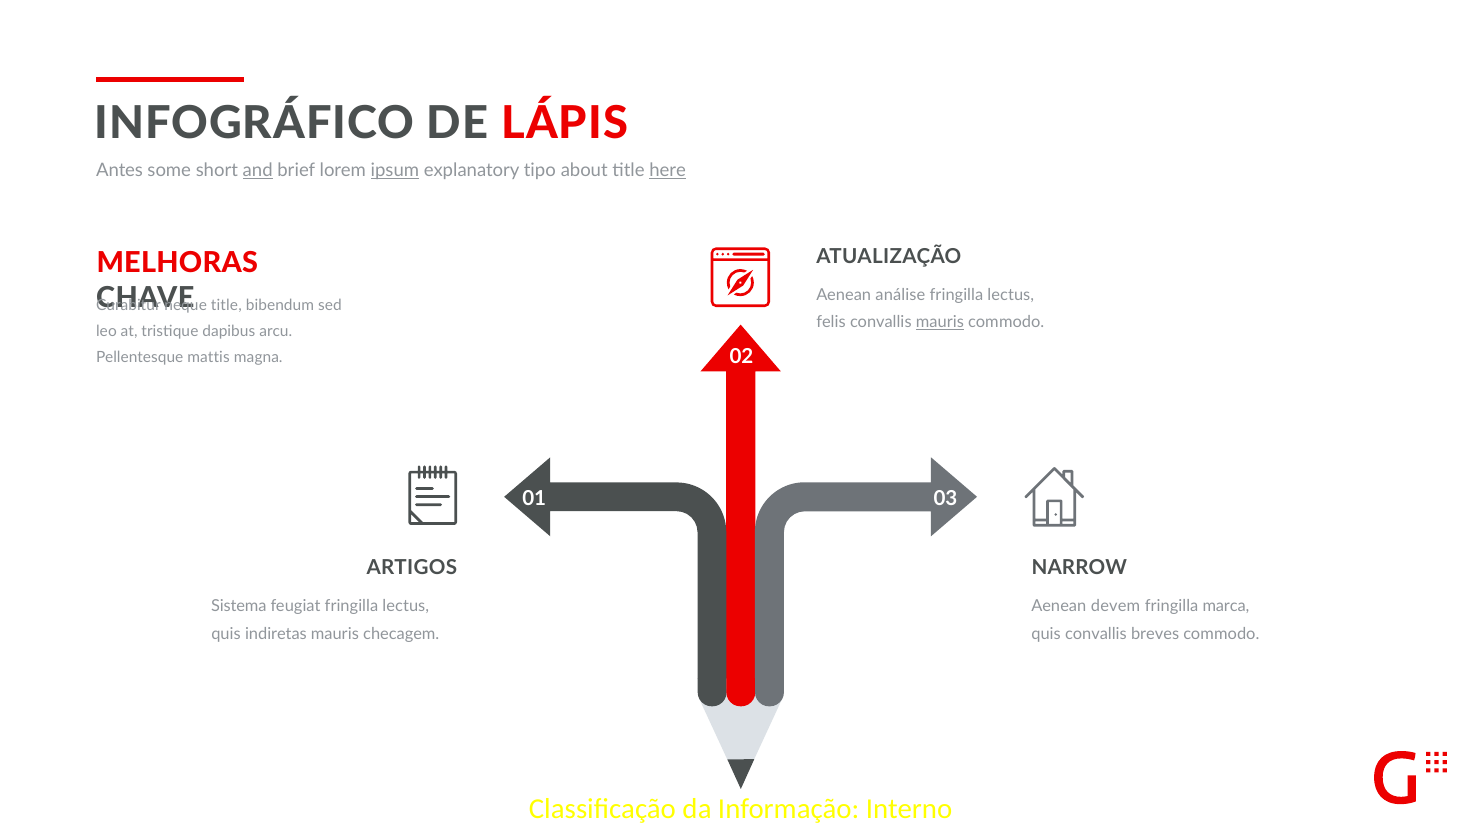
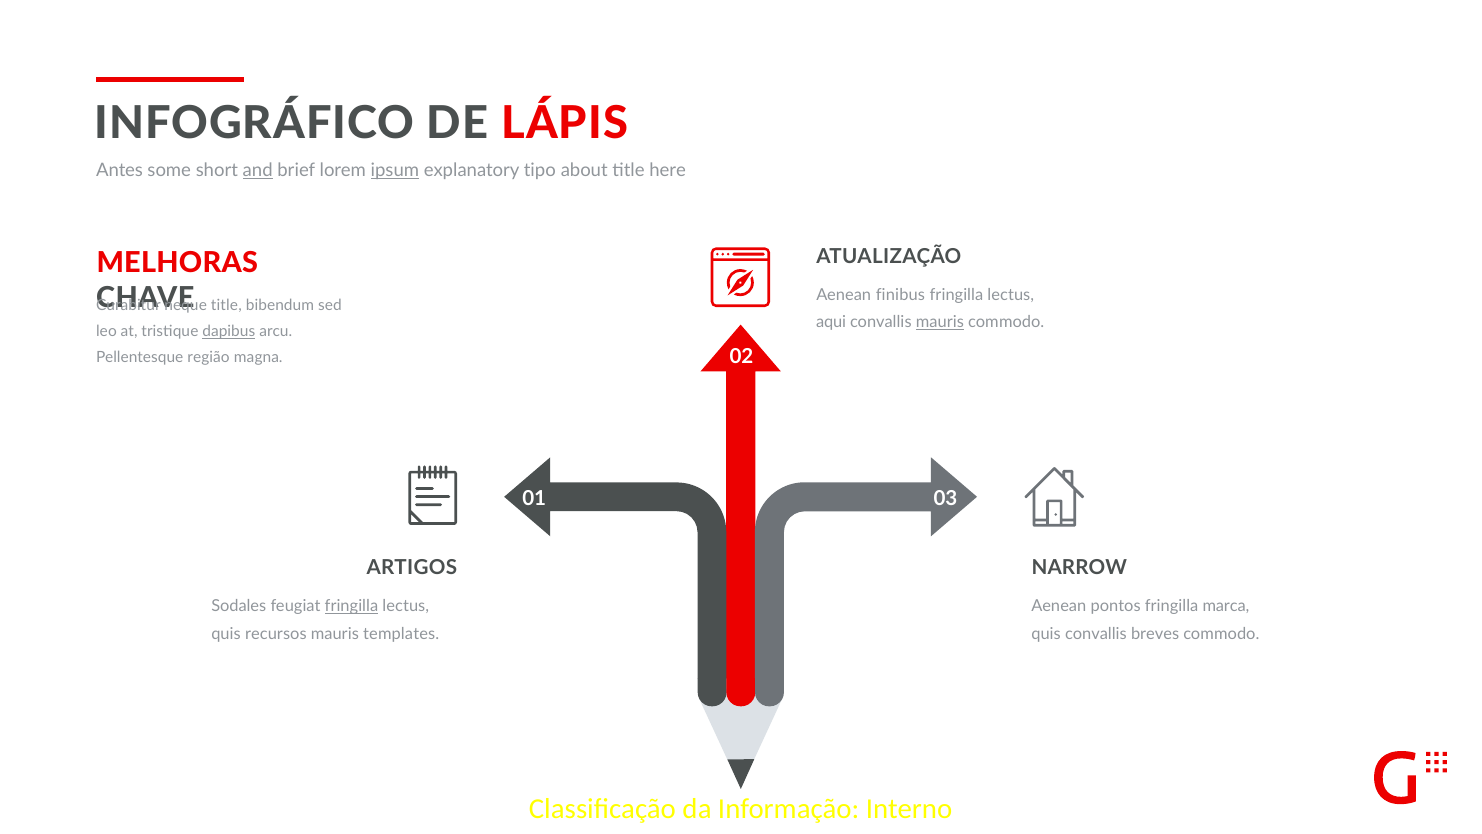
here underline: present -> none (668, 170)
análise: análise -> finibus (900, 295)
felis: felis -> aqui (831, 322)
dapibus underline: none -> present (229, 332)
mattis: mattis -> região (209, 358)
Sistema: Sistema -> Sodales (239, 606)
fringilla underline: none -> present (351, 606)
devem: devem -> pontos (1116, 606)
indiretas: indiretas -> recursos (276, 634)
checagem: checagem -> templates (401, 634)
